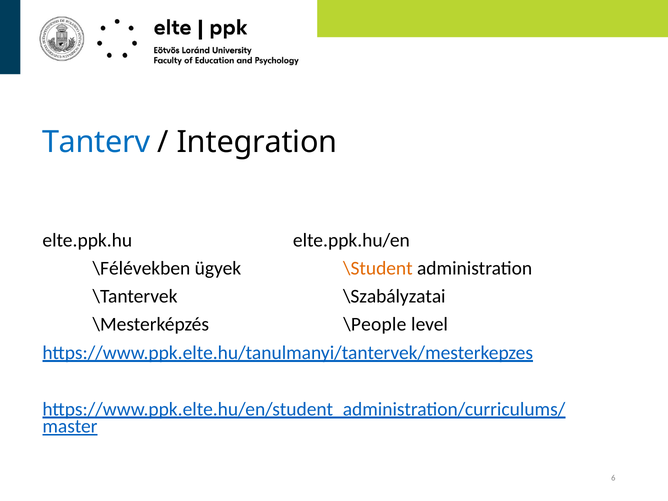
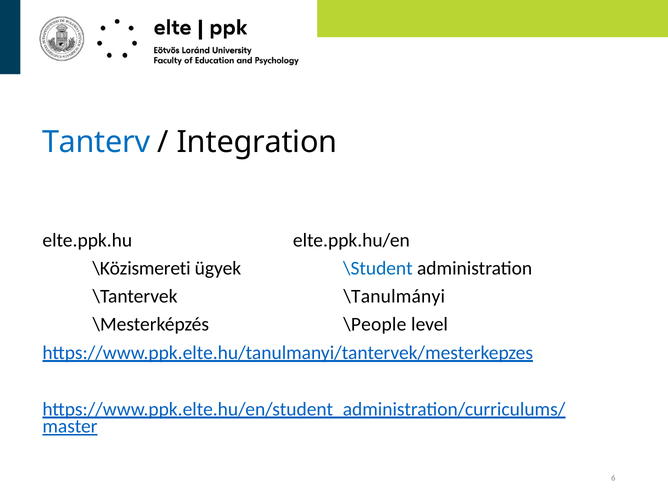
\Félévekben: \Félévekben -> \Közismereti (142, 268)
\Student colour: orange -> blue (378, 268)
\Szabályzatai: \Szabályzatai -> \Tanulmányi (394, 296)
